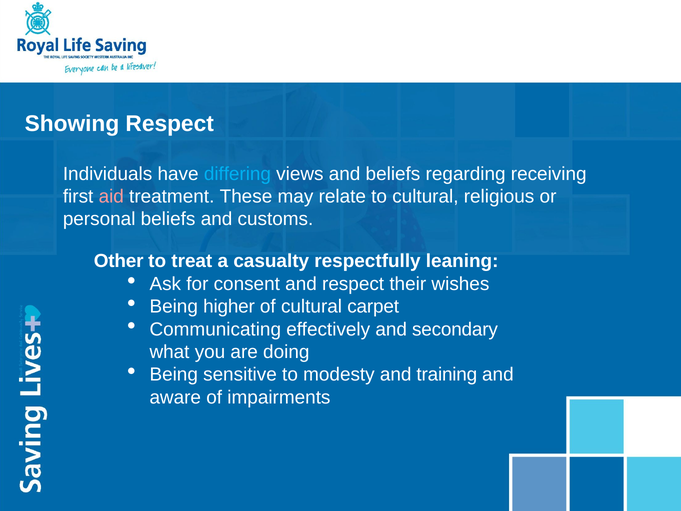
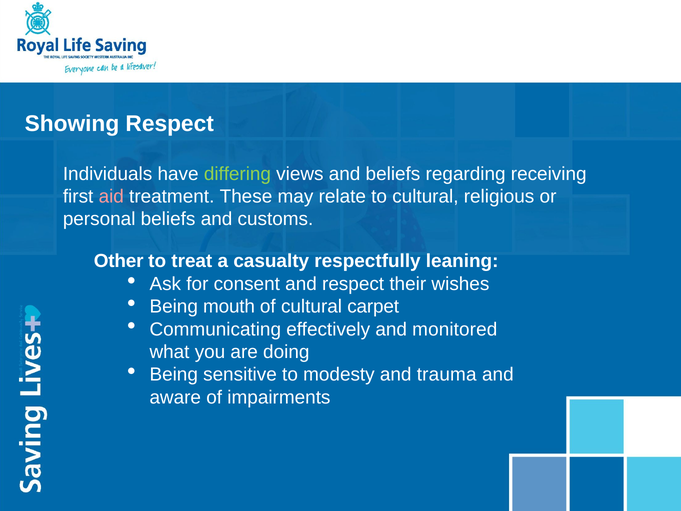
differing colour: light blue -> light green (237, 174)
higher: higher -> mouth (229, 306)
secondary: secondary -> monitored (455, 329)
training: training -> trauma (447, 375)
